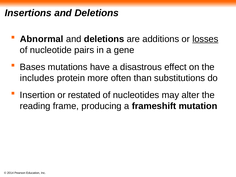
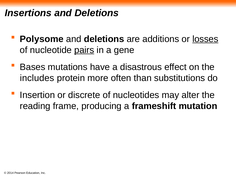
Abnormal: Abnormal -> Polysome (42, 39)
pairs underline: none -> present (84, 50)
restated: restated -> discrete (84, 95)
